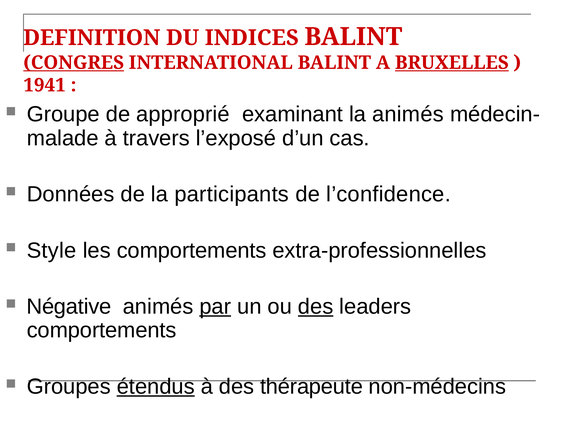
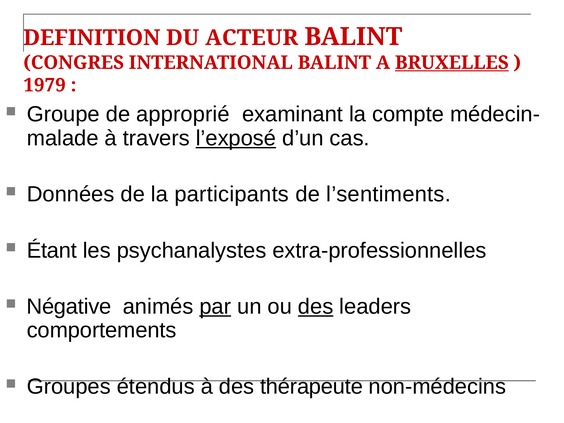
INDICES: INDICES -> ACTEUR (252, 38)
CONGRES underline: present -> none (74, 63)
1941: 1941 -> 1979 (45, 85)
la animés: animés -> compte (408, 114)
l’exposé underline: none -> present (236, 138)
l’confidence: l’confidence -> l’sentiments (389, 194)
Style: Style -> Étant (52, 250)
les comportements: comportements -> psychanalystes (192, 250)
étendus underline: present -> none (156, 387)
